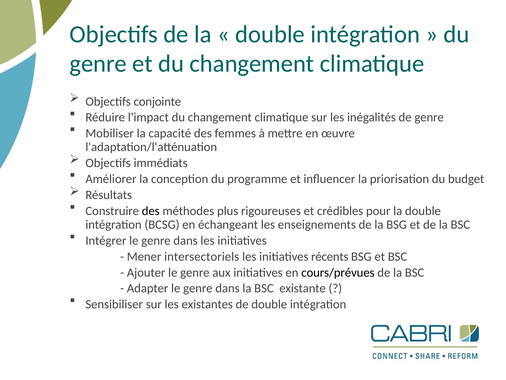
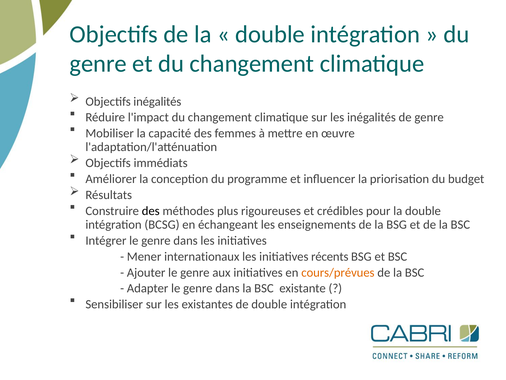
Objectifs conjointe: conjointe -> inégalités (157, 101)
intersectoriels: intersectoriels -> internationaux (202, 256)
cours/prévues colour: black -> orange (338, 272)
